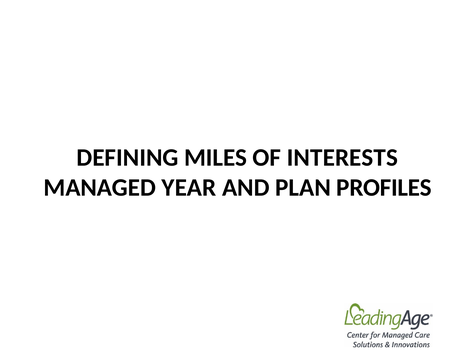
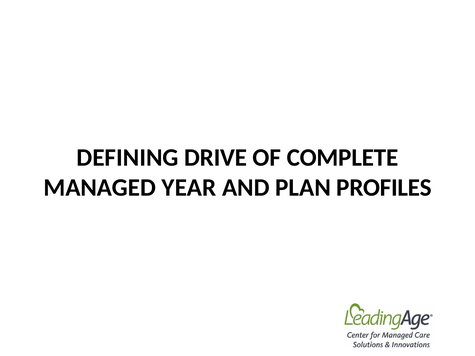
MILES: MILES -> DRIVE (216, 158)
INTERESTS: INTERESTS -> COMPLETE (342, 158)
